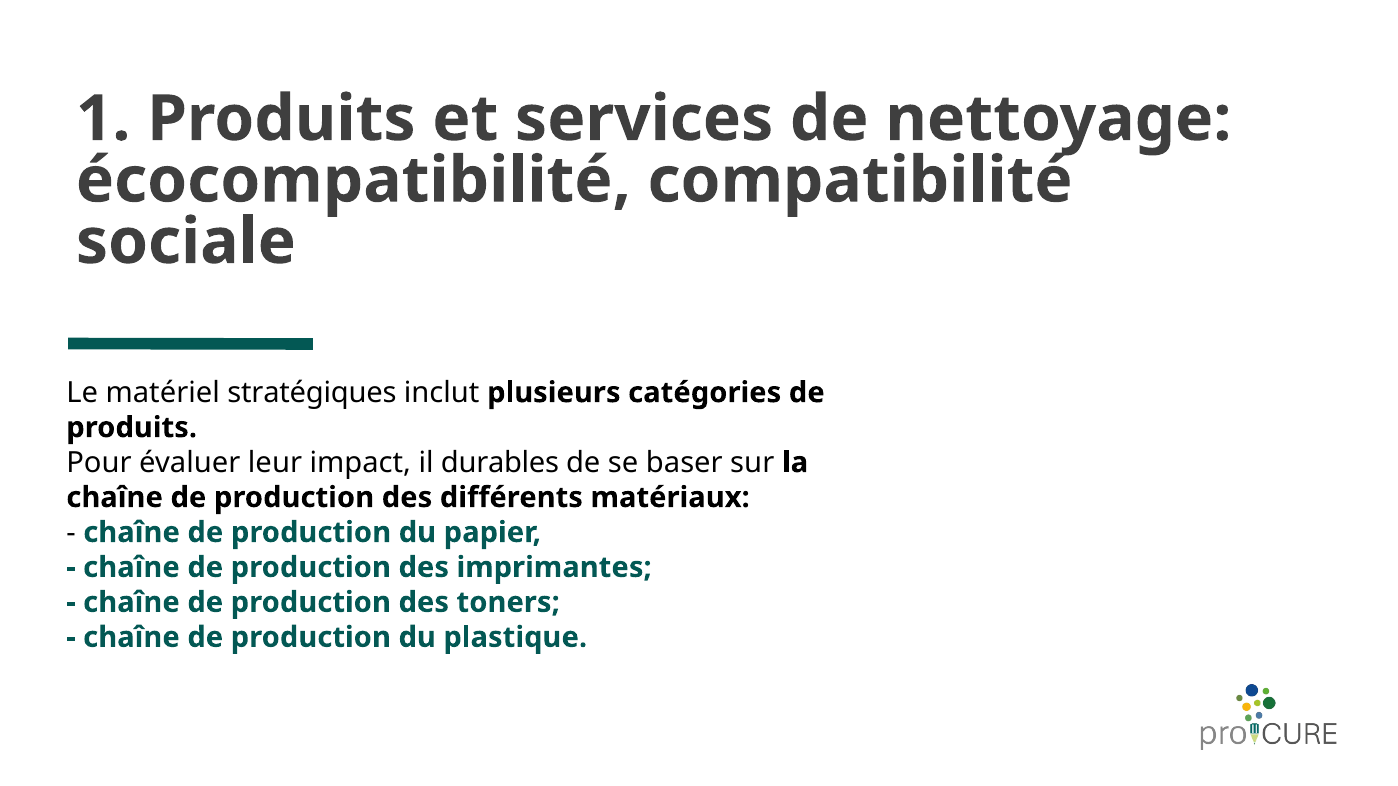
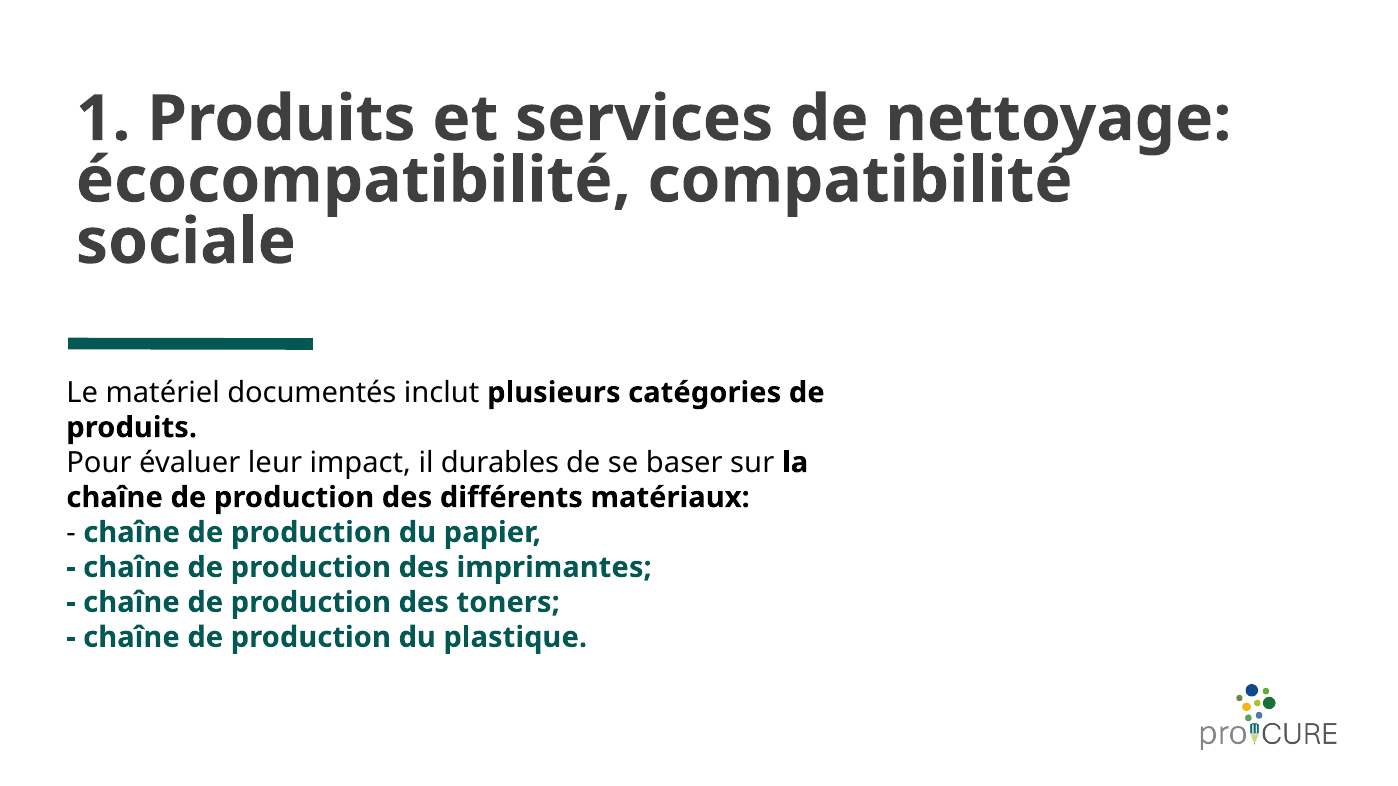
stratégiques: stratégiques -> documentés (312, 393)
